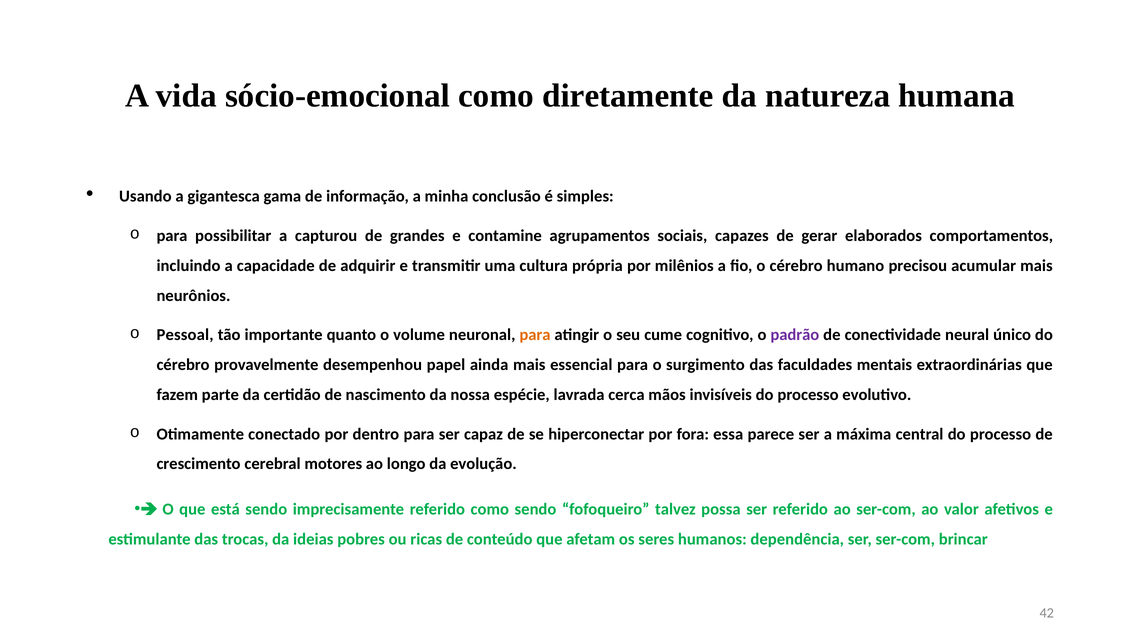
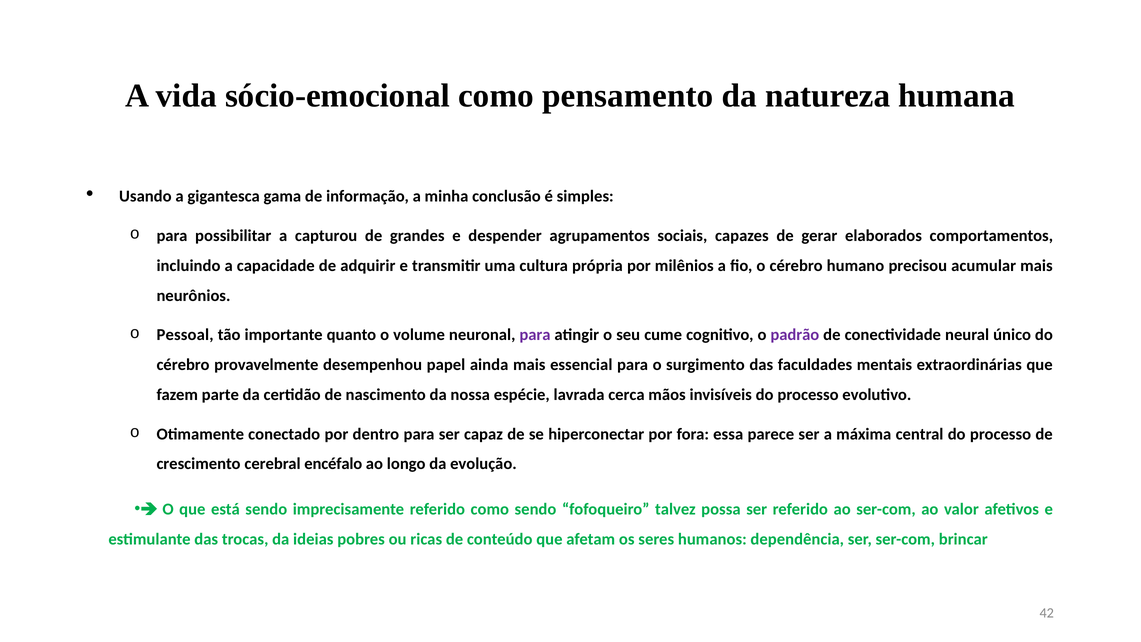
diretamente: diretamente -> pensamento (628, 96)
contamine: contamine -> despender (505, 236)
para colour: orange -> purple (535, 335)
motores: motores -> encéfalo (333, 464)
